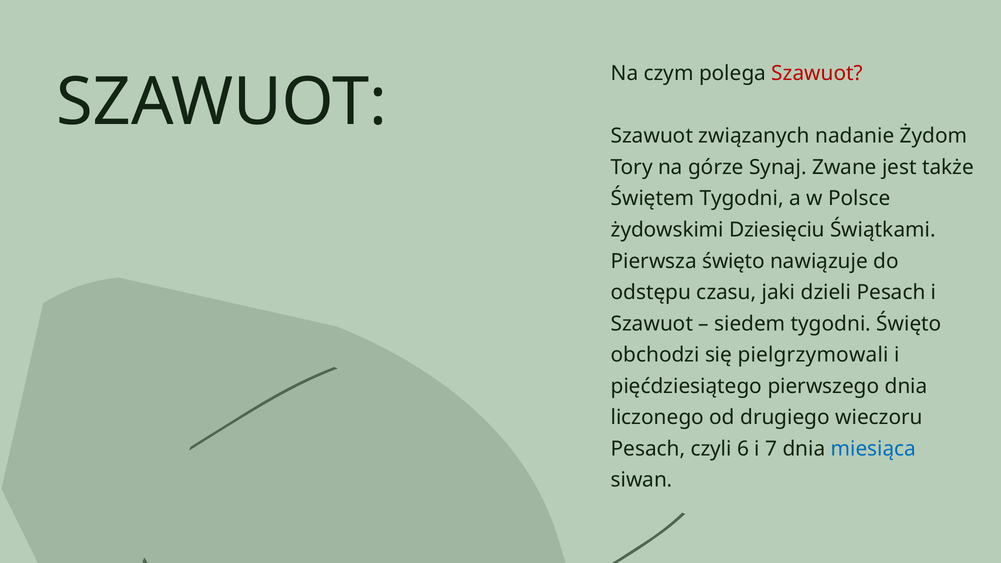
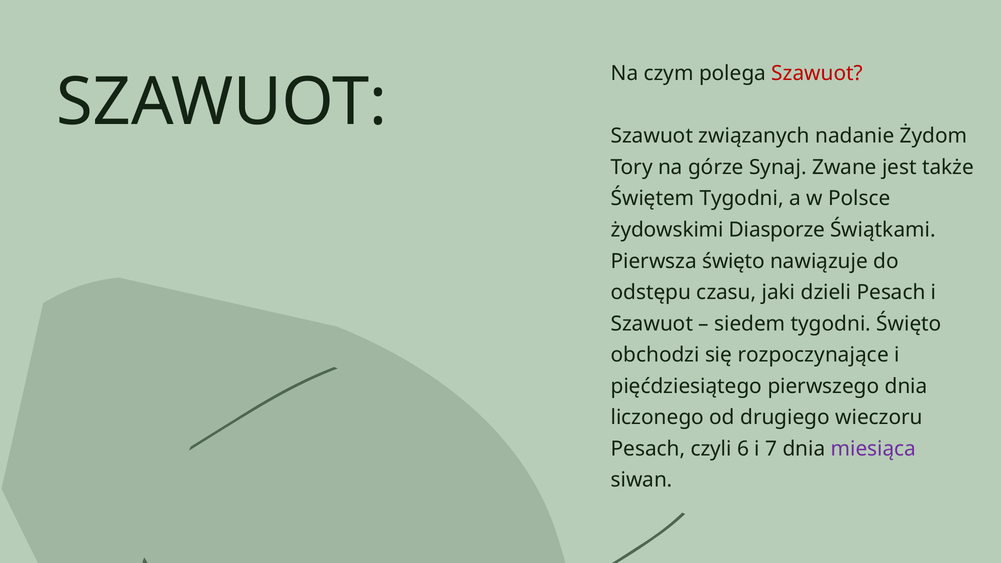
Dziesięciu: Dziesięciu -> Diasporze (777, 230)
pielgrzymowali: pielgrzymowali -> rozpoczynające (813, 355)
miesiąca colour: blue -> purple (873, 449)
